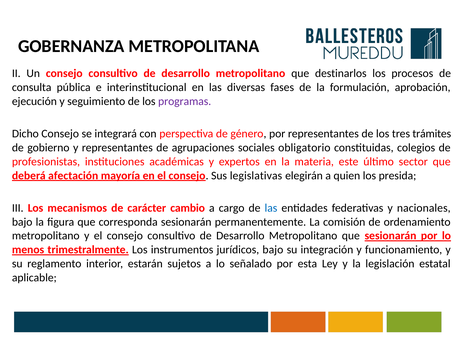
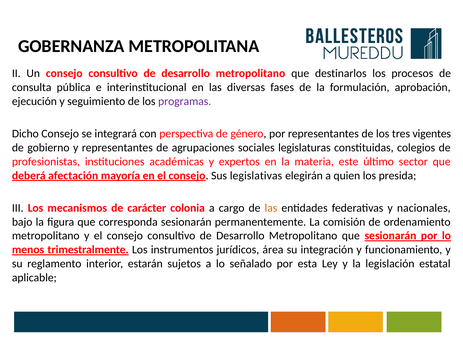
trámites: trámites -> vigentes (432, 133)
obligatorio: obligatorio -> legislaturas (304, 147)
cambio: cambio -> colonia (188, 208)
las colour: blue -> orange (271, 208)
jurídicos bajo: bajo -> área (273, 249)
